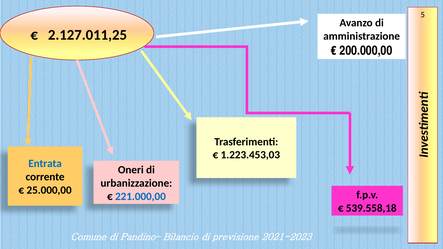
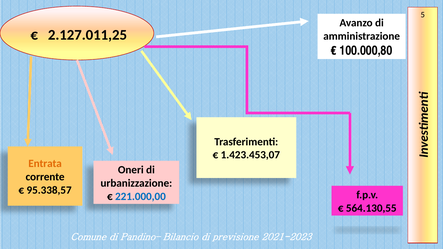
200.000,00: 200.000,00 -> 100.000,80 (366, 51)
1.223.453,03: 1.223.453,03 -> 1.423.453,07 (250, 155)
Entrata colour: blue -> orange (45, 164)
25.000,00: 25.000,00 -> 95.338,57 (49, 190)
539.558,18: 539.558,18 -> 564.130,55 (371, 208)
